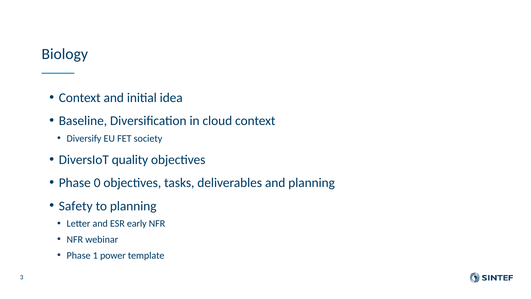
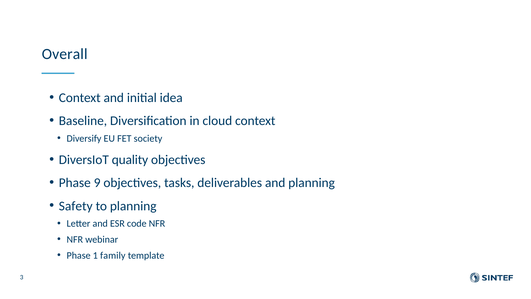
Biology: Biology -> Overall (65, 54)
0: 0 -> 9 (97, 183)
early: early -> code (137, 223)
power: power -> family (113, 255)
